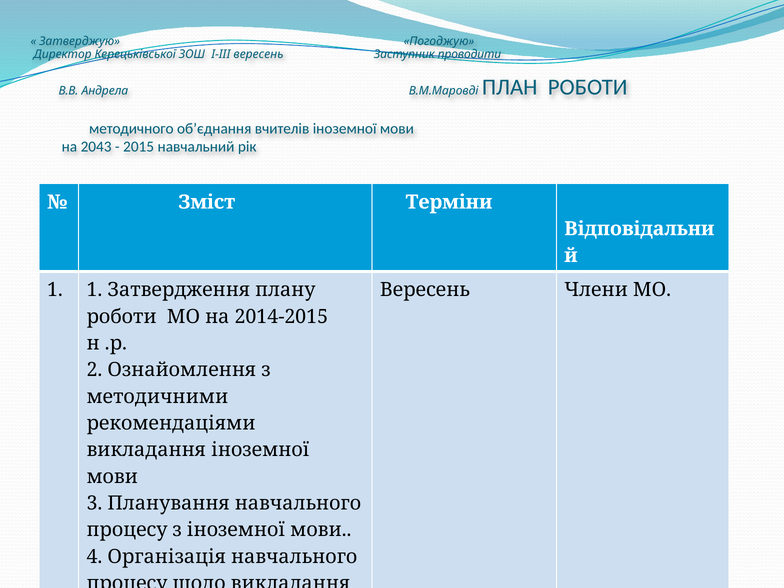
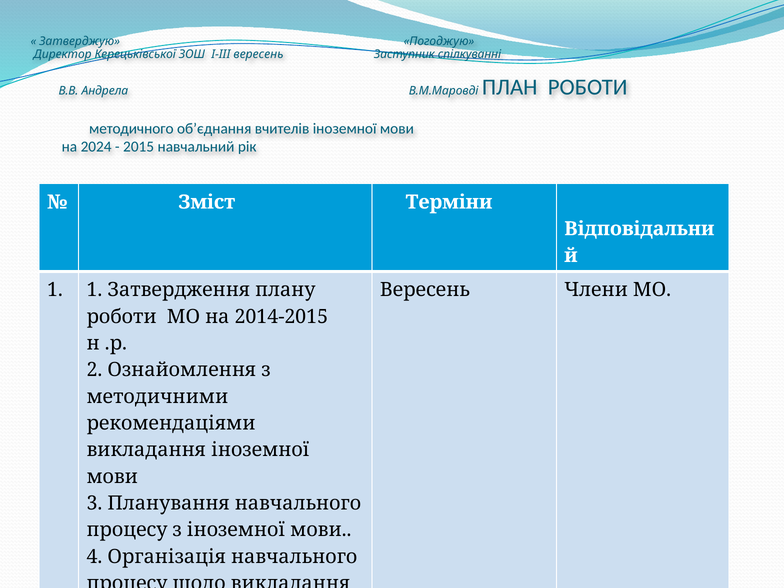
проводити: проводити -> спілкуванні (469, 54)
2043: 2043 -> 2024 (96, 147)
